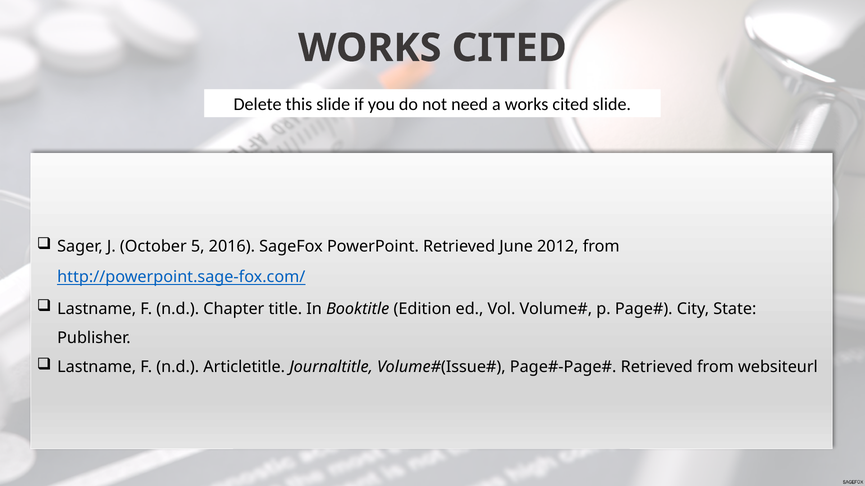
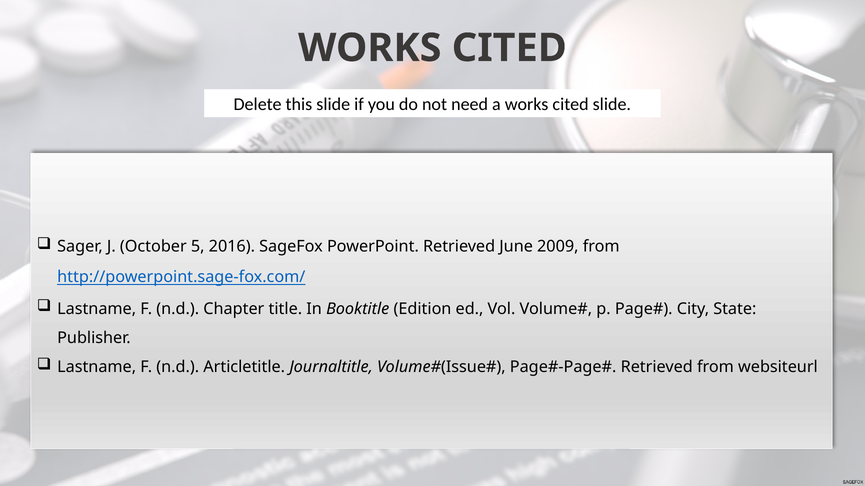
2012: 2012 -> 2009 (558, 247)
